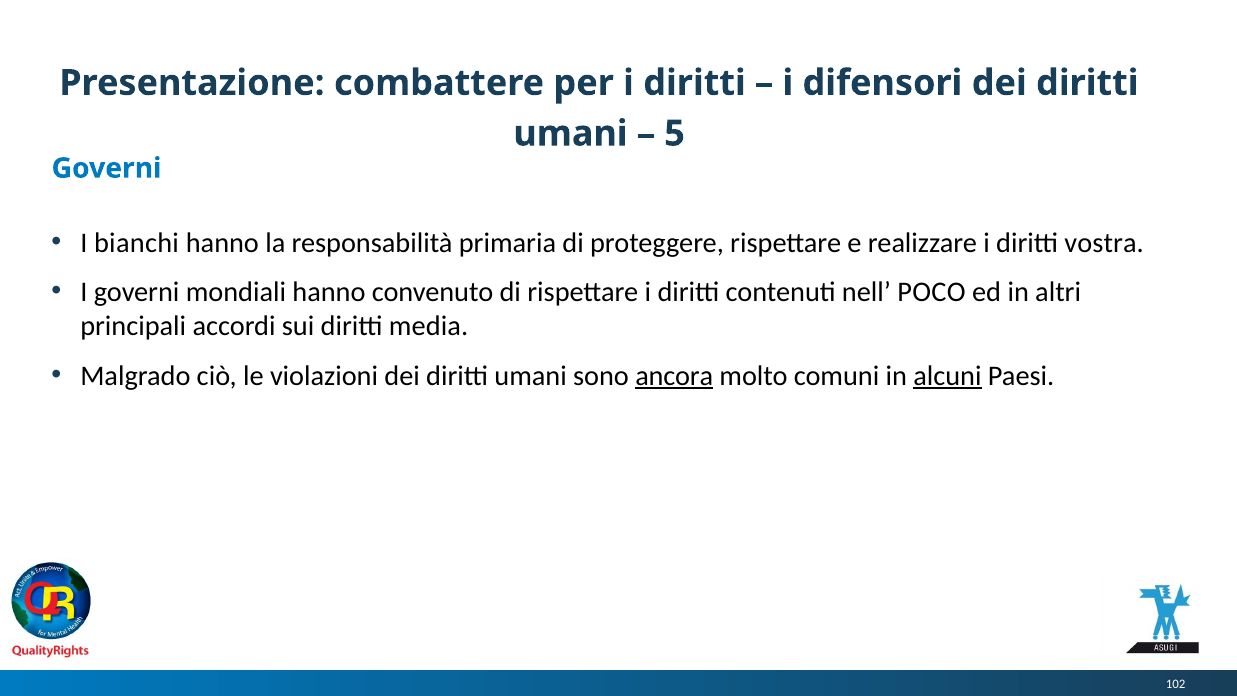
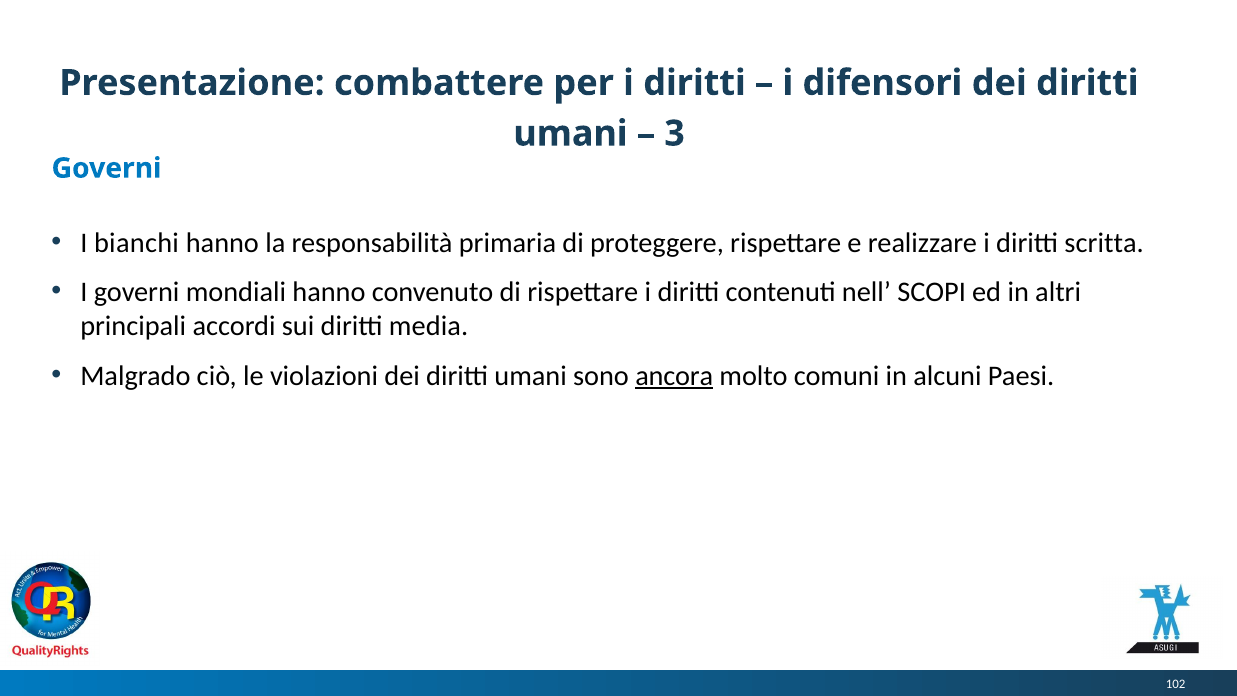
5: 5 -> 3 (675, 134)
vostra: vostra -> scritta (1104, 243)
POCO: POCO -> SCOPI (932, 292)
alcuni underline: present -> none (947, 376)
